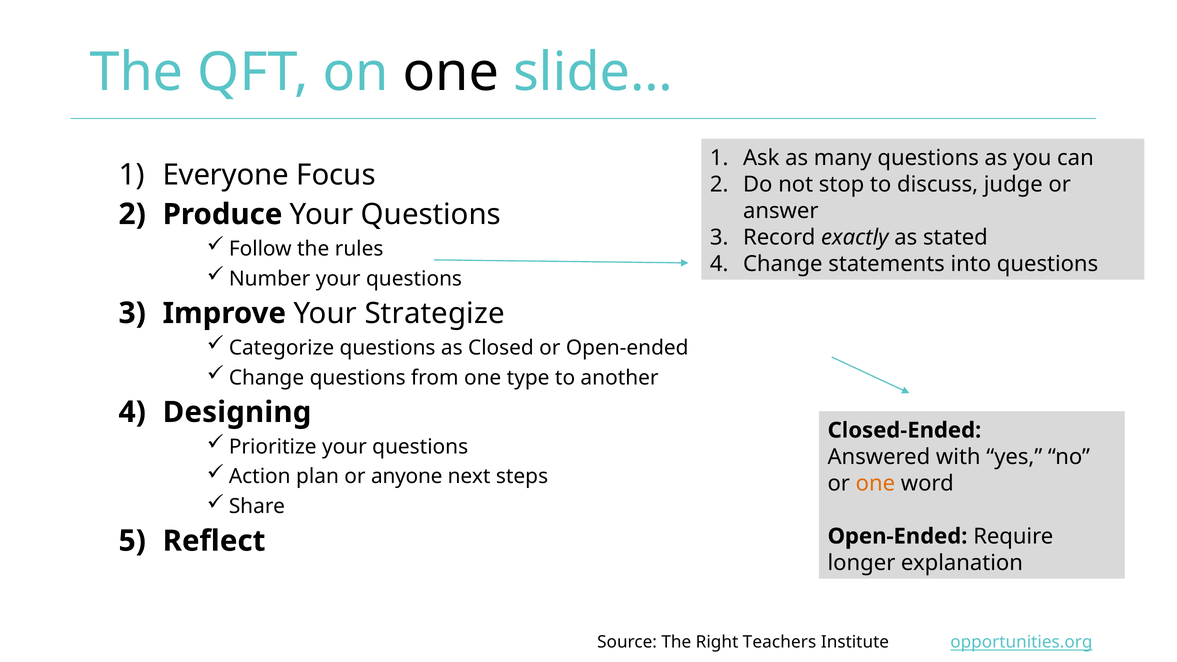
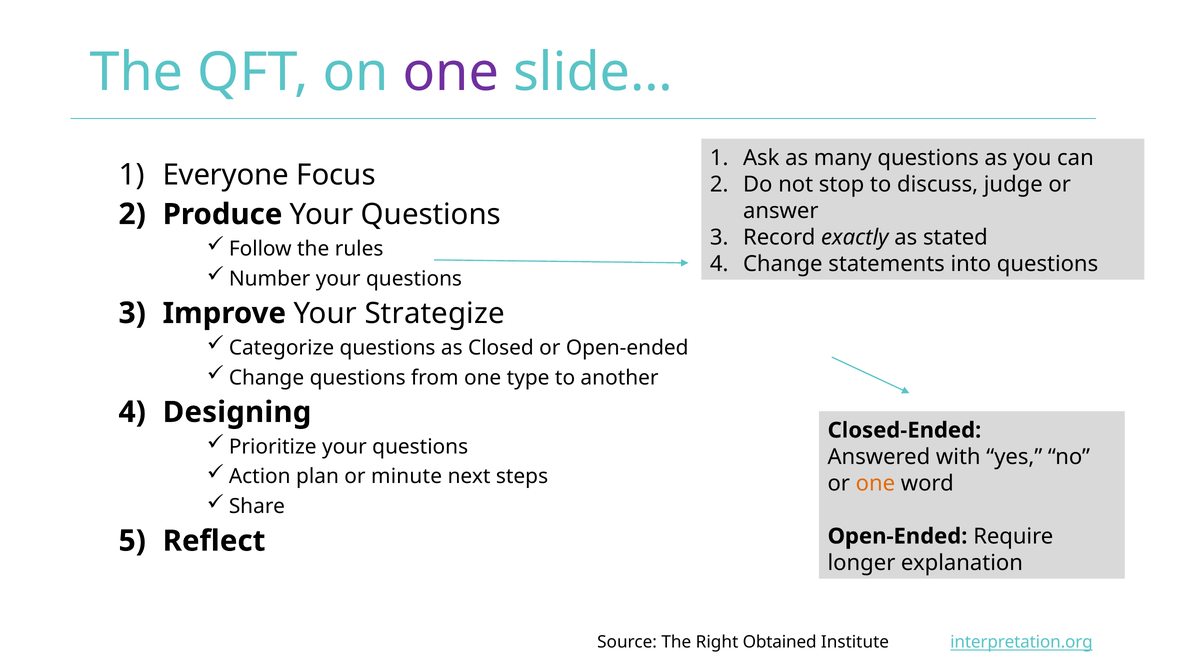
one colour: black -> purple (451, 73)
anyone: anyone -> minute (407, 477)
Teachers: Teachers -> Obtained (780, 642)
opportunities.org: opportunities.org -> interpretation.org (1021, 642)
